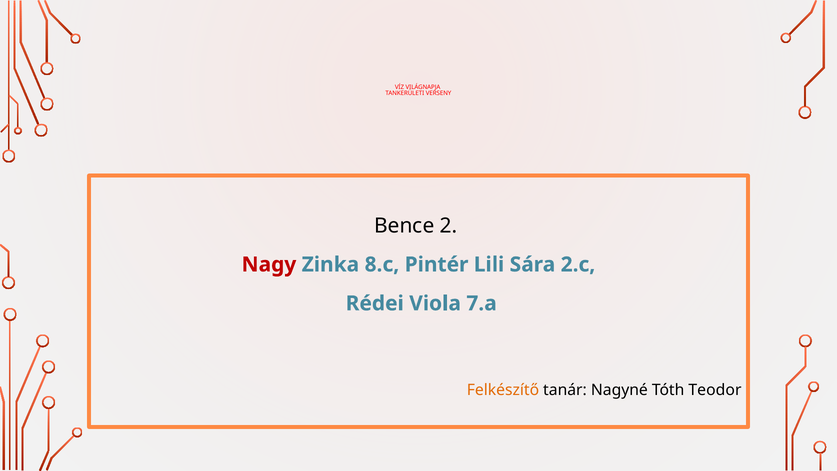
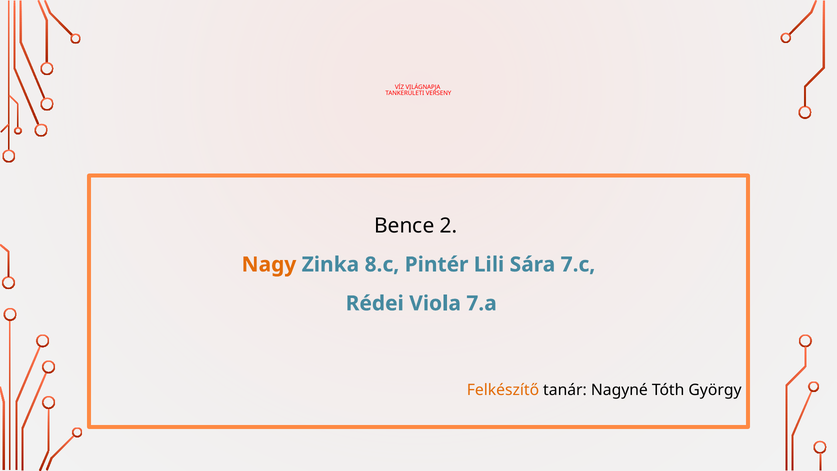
Nagy colour: red -> orange (269, 264)
2.c: 2.c -> 7.c (578, 264)
Teodor: Teodor -> György (715, 390)
